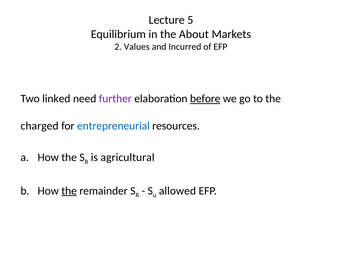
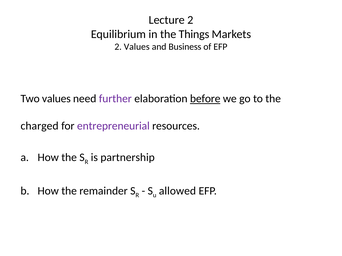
Lecture 5: 5 -> 2 (190, 20)
About: About -> Things (194, 34)
Incurred: Incurred -> Business (185, 47)
Two linked: linked -> values (56, 99)
entrepreneurial colour: blue -> purple (113, 126)
agricultural: agricultural -> partnership (128, 158)
the underline: present -> none (69, 191)
